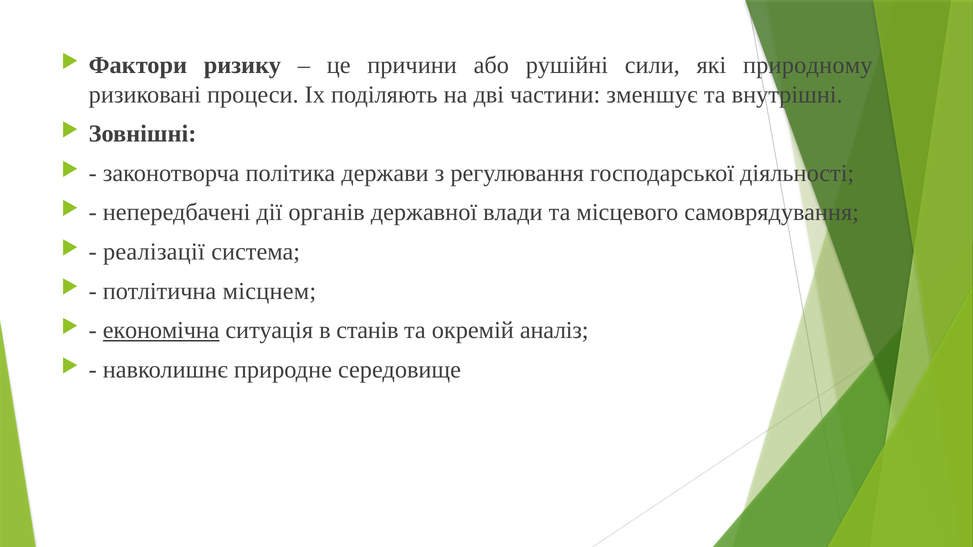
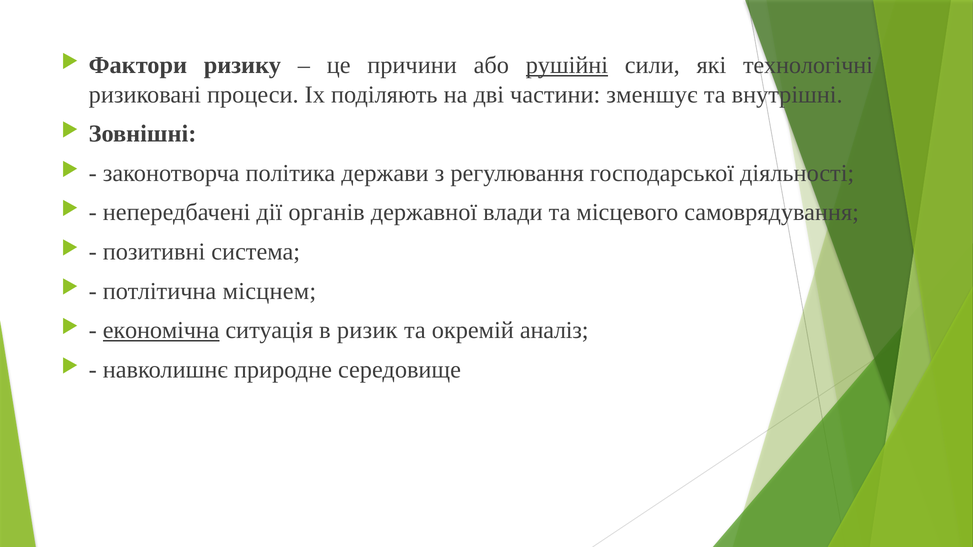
рушійні underline: none -> present (567, 65)
природному: природному -> технологічні (808, 65)
реалізації: реалізації -> позитивні (154, 252)
станів: станів -> ризик (367, 331)
